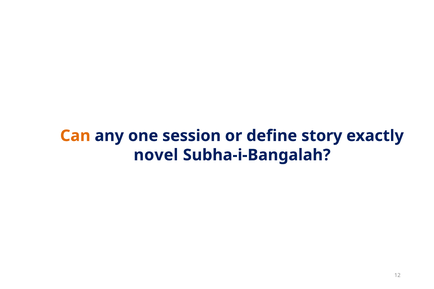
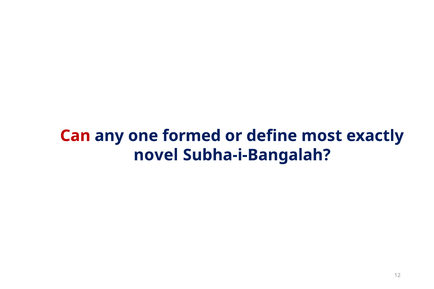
Can colour: orange -> red (75, 136)
session: session -> formed (192, 136)
story: story -> most (322, 136)
